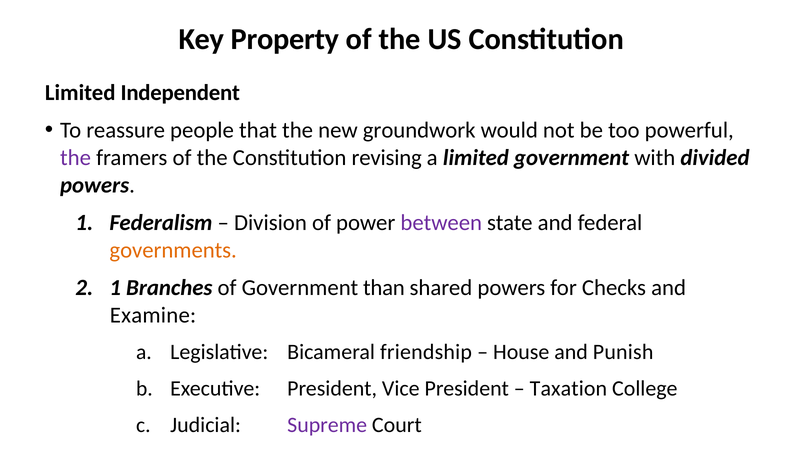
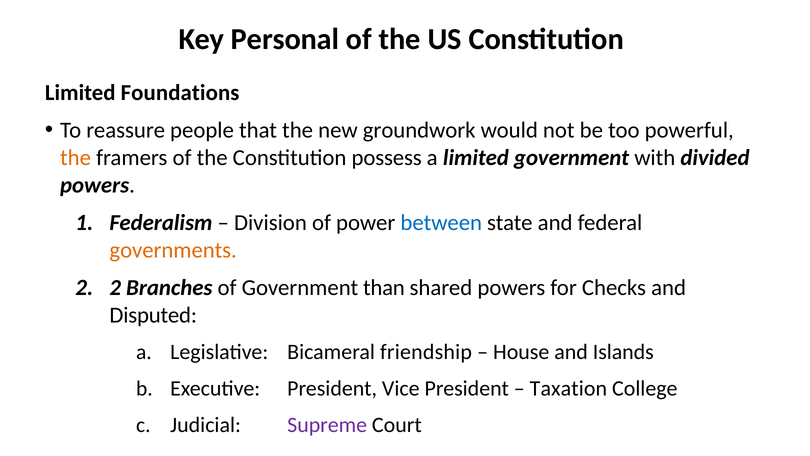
Property: Property -> Personal (285, 39)
Independent: Independent -> Foundations (180, 93)
the colour: purple -> orange (76, 158)
revising: revising -> possess (387, 158)
between colour: purple -> blue (441, 223)
1: 1 -> 2 (115, 287)
Examine: Examine -> Disputed (153, 315)
Punish: Punish -> Islands (623, 352)
